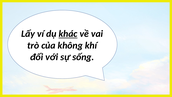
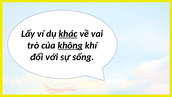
không underline: none -> present (70, 45)
